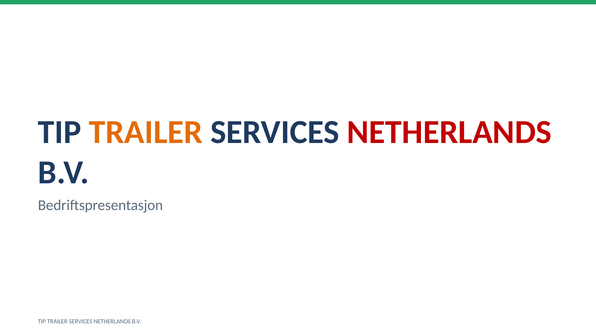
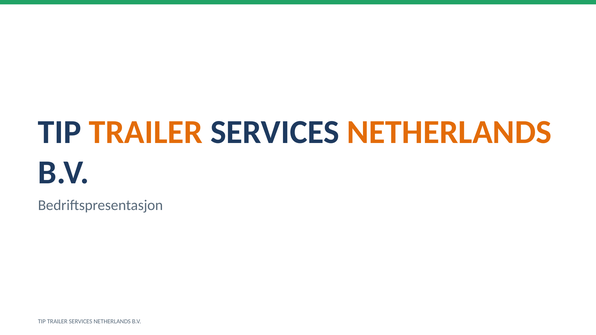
NETHERLANDS colour: red -> orange (449, 132)
